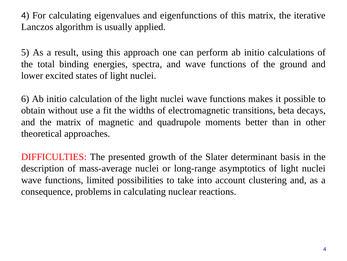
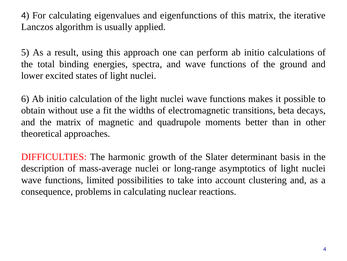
presented: presented -> harmonic (127, 156)
